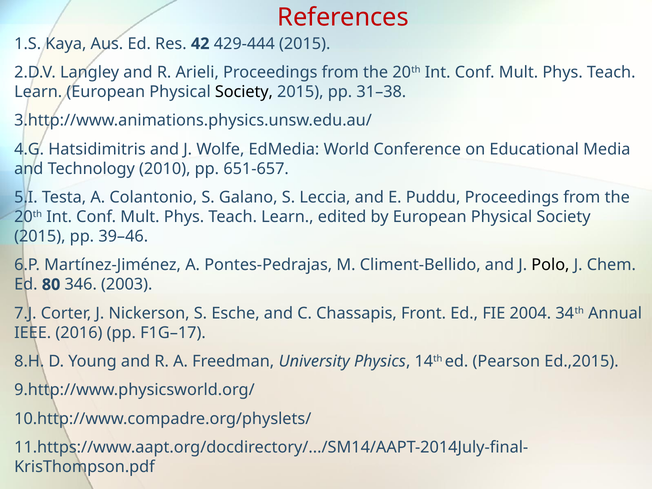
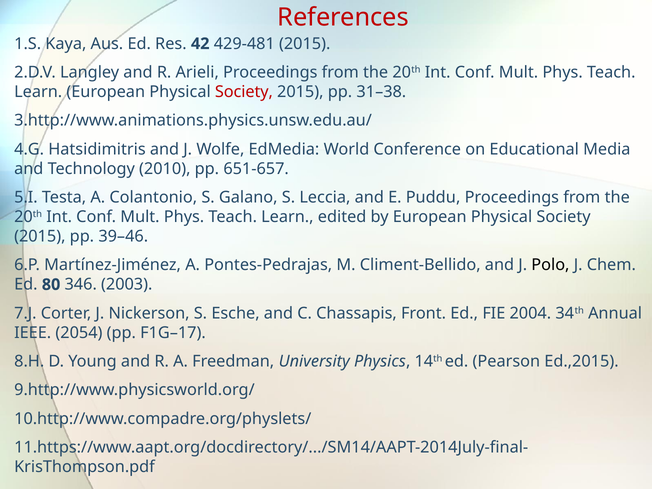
429-444: 429-444 -> 429-481 (244, 44)
Society colour: black -> red (244, 92)
2016: 2016 -> 2054 (79, 333)
